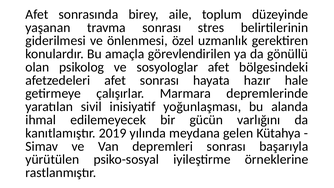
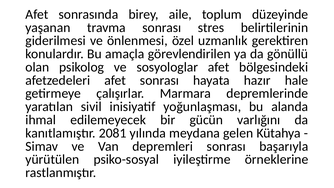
2019: 2019 -> 2081 (113, 133)
